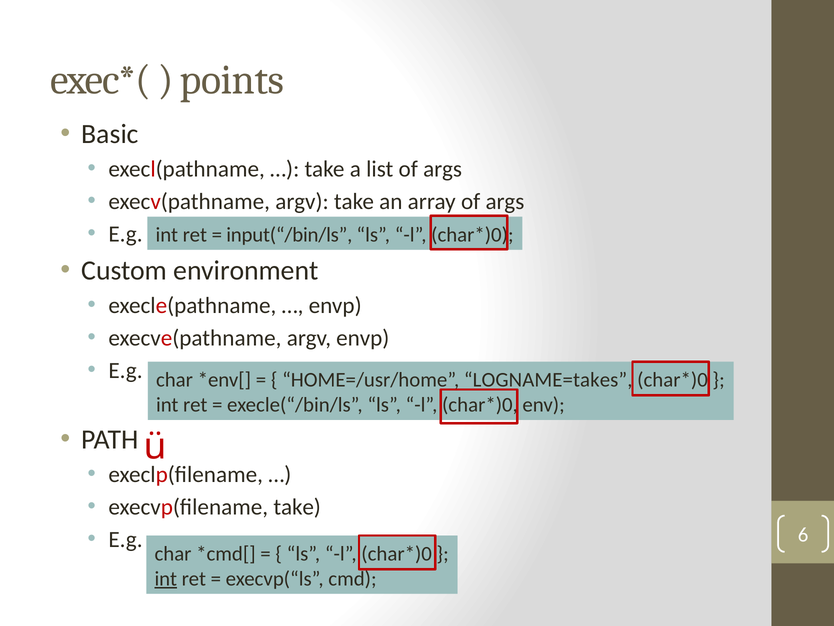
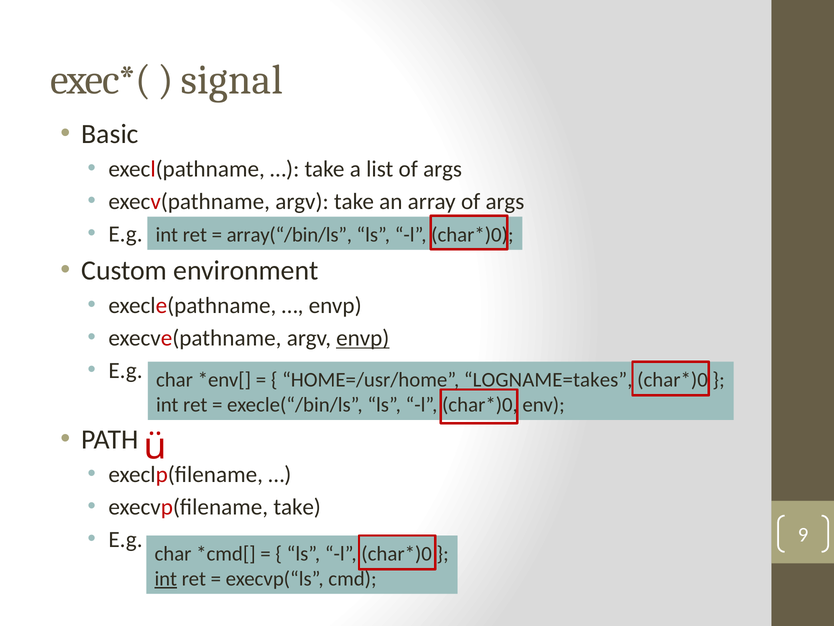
points: points -> signal (232, 80)
input(“/bin/ls: input(“/bin/ls -> array(“/bin/ls (289, 235)
envp underline: none -> present (363, 338)
6: 6 -> 9 (803, 535)
